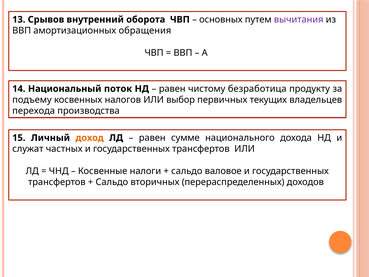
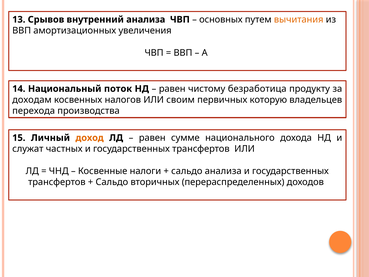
внутренний оборота: оборота -> анализа (146, 20)
вычитания colour: purple -> orange (299, 20)
обращения: обращения -> увеличения (145, 31)
подъему: подъему -> доходам (32, 100)
выбор: выбор -> своим (181, 100)
текущих: текущих -> которую (268, 100)
сальдо валовое: валовое -> анализа (223, 171)
